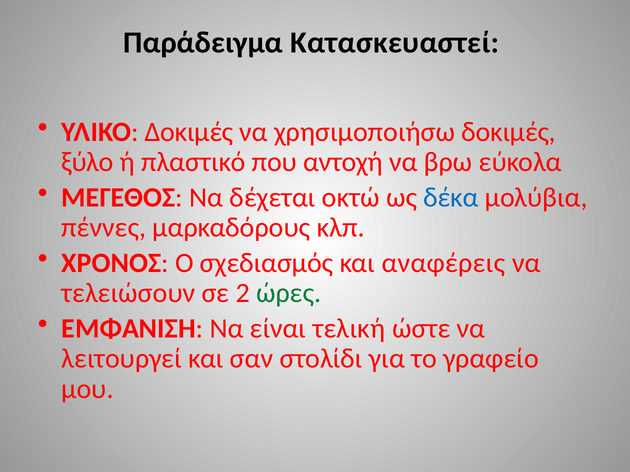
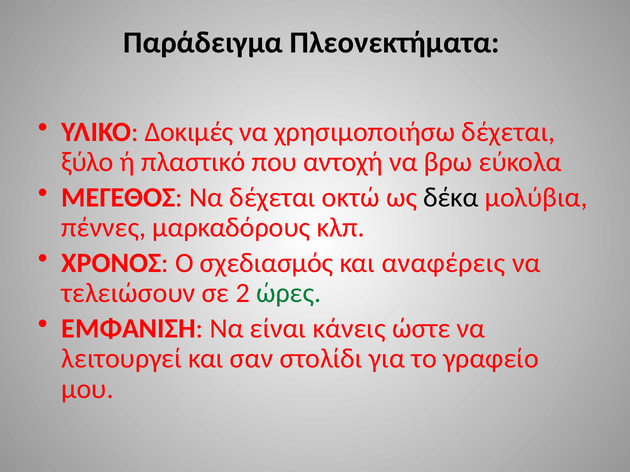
Κατασκευαστεί: Κατασκευαστεί -> Πλεονεκτήματα (395, 43)
χρησιμοποιήσω δοκιμές: δοκιμές -> δέχεται (508, 132)
δέκα colour: blue -> black (451, 198)
τελική: τελική -> κάνεις (349, 329)
